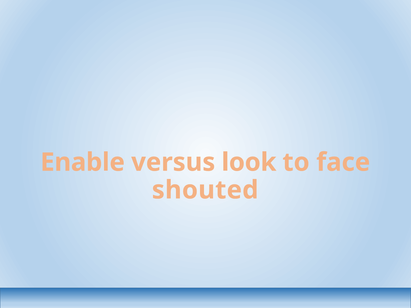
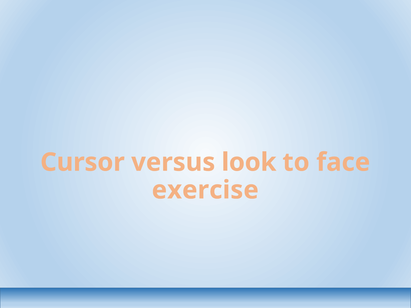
Enable: Enable -> Cursor (82, 162)
shouted: shouted -> exercise (205, 190)
